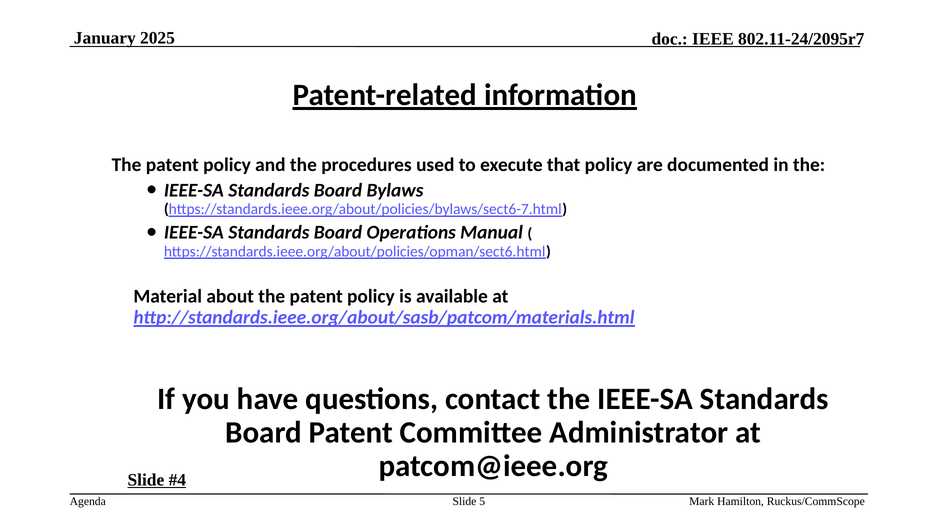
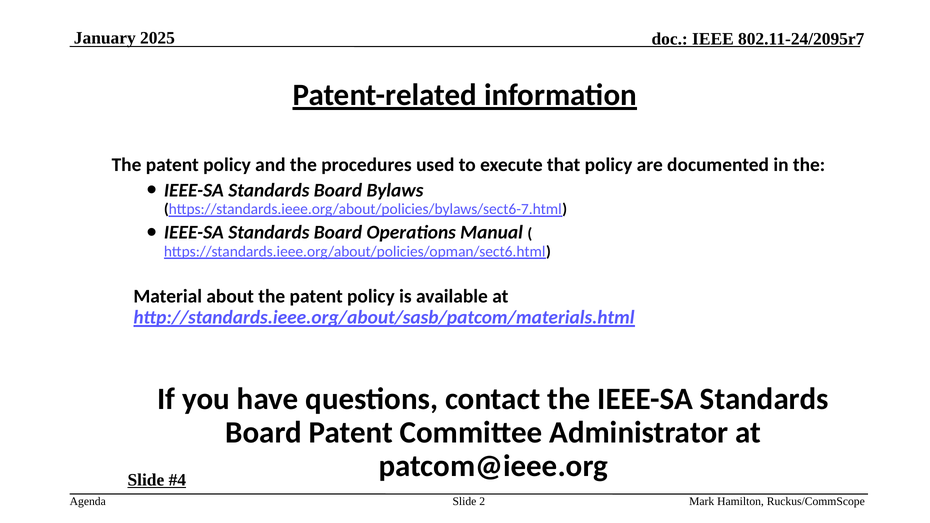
5: 5 -> 2 (482, 502)
